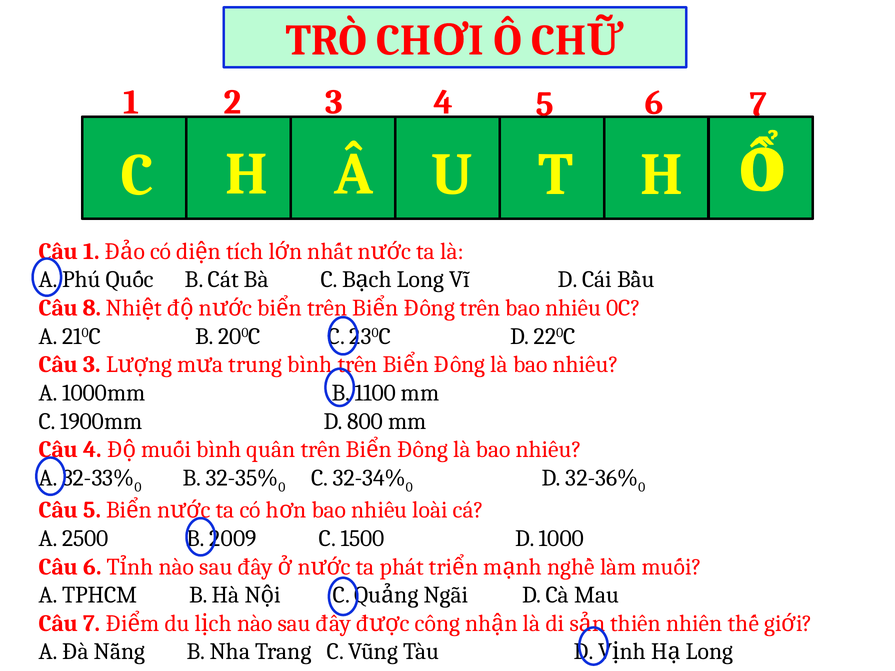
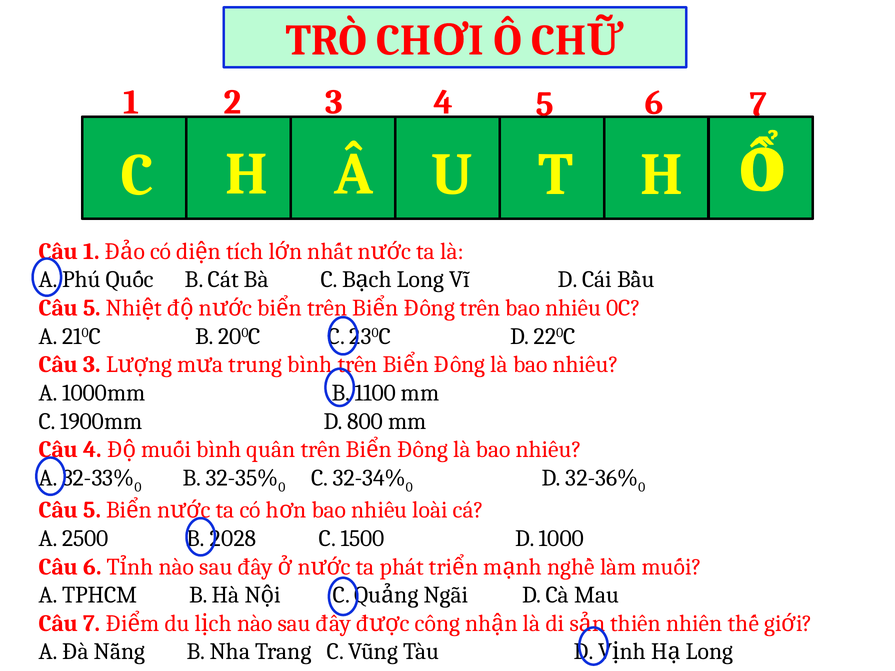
8: 8 -> 5 (92, 308)
2009: 2009 -> 2028 (233, 539)
